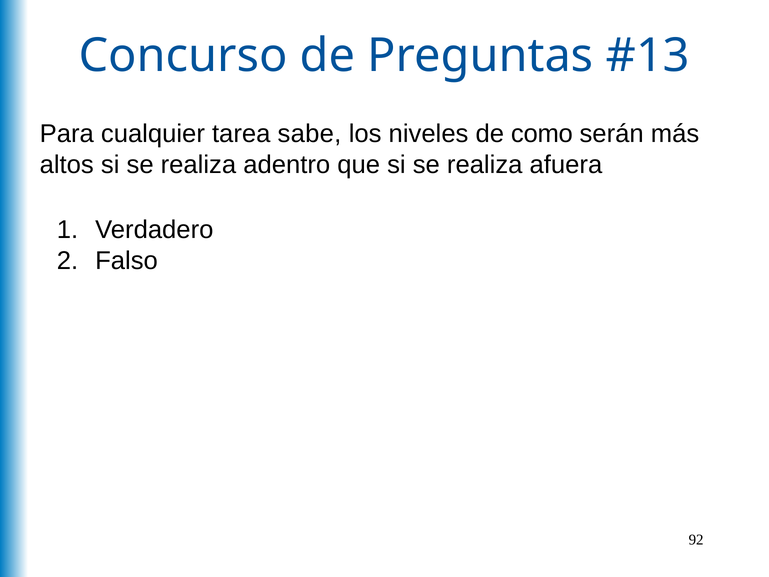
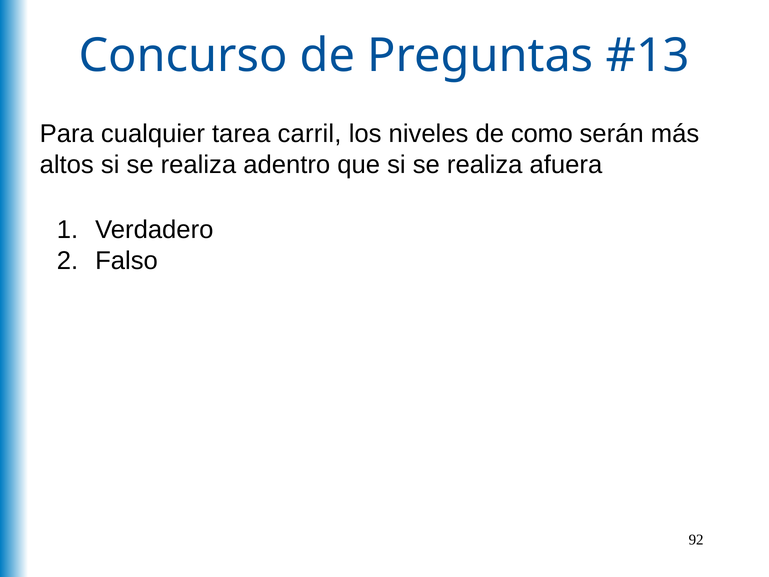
sabe: sabe -> carril (309, 134)
